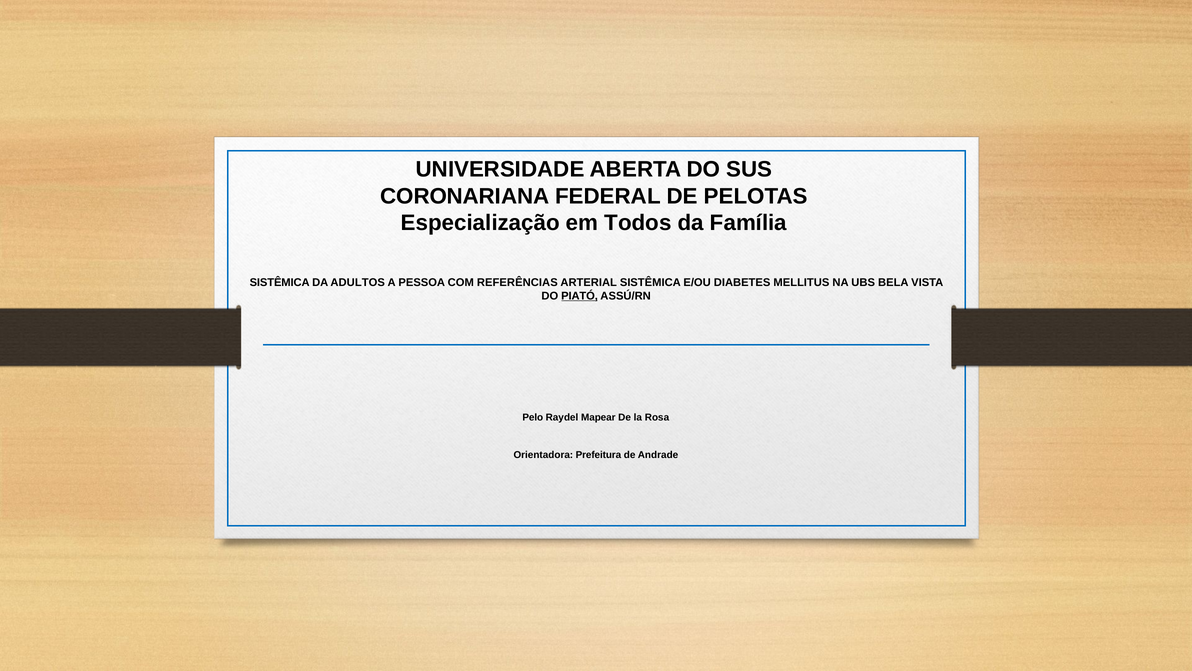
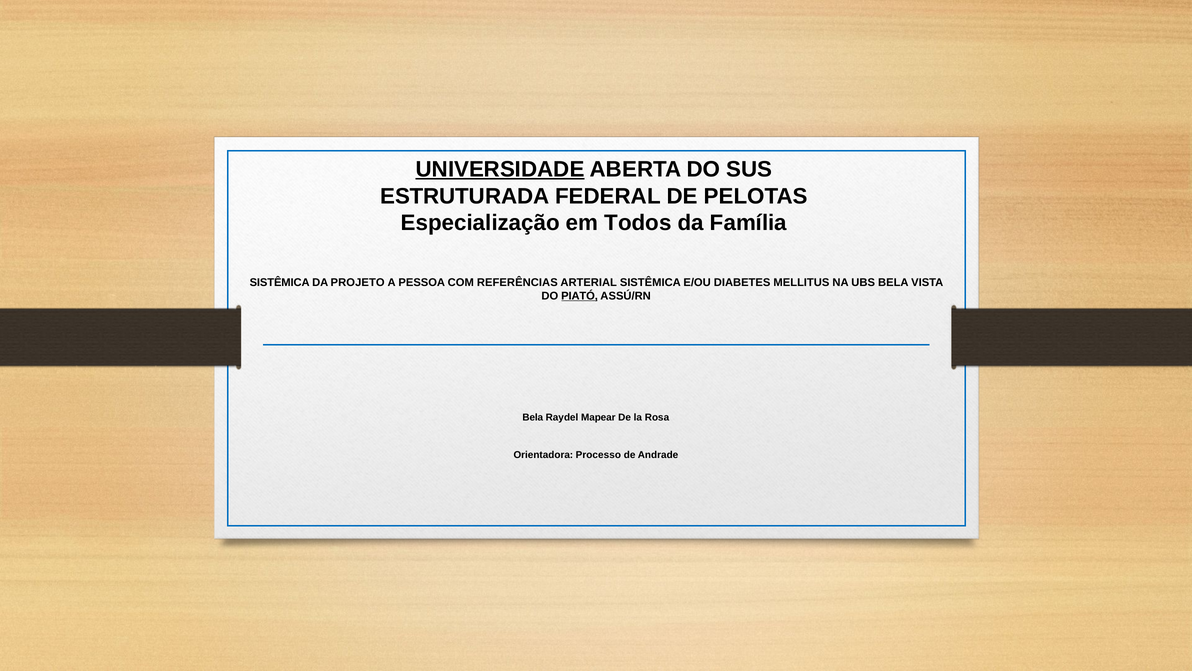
UNIVERSIDADE underline: none -> present (500, 169)
CORONARIANA: CORONARIANA -> ESTRUTURADA (465, 196)
ADULTOS: ADULTOS -> PROJETO (358, 282)
Pelo: Pelo -> Bela (533, 417)
Prefeitura: Prefeitura -> Processo (598, 454)
